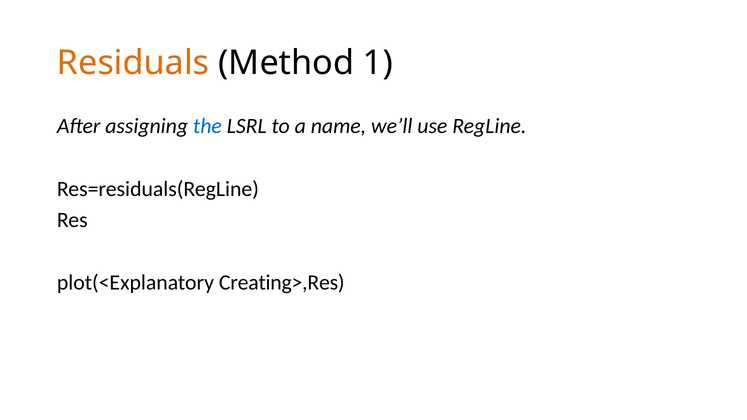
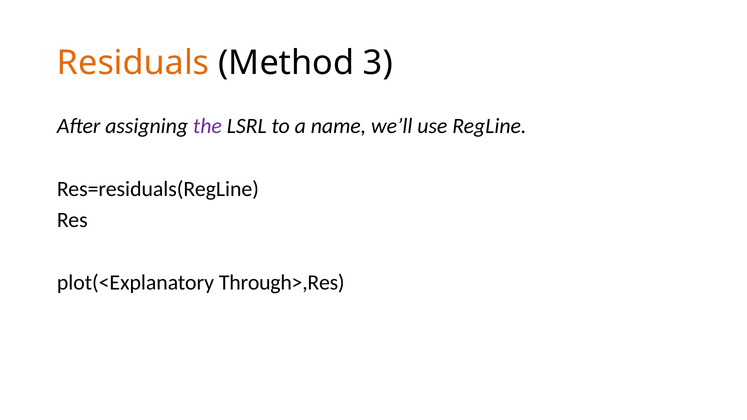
1: 1 -> 3 (378, 63)
the colour: blue -> purple (207, 126)
Creating>,Res: Creating>,Res -> Through>,Res (282, 283)
